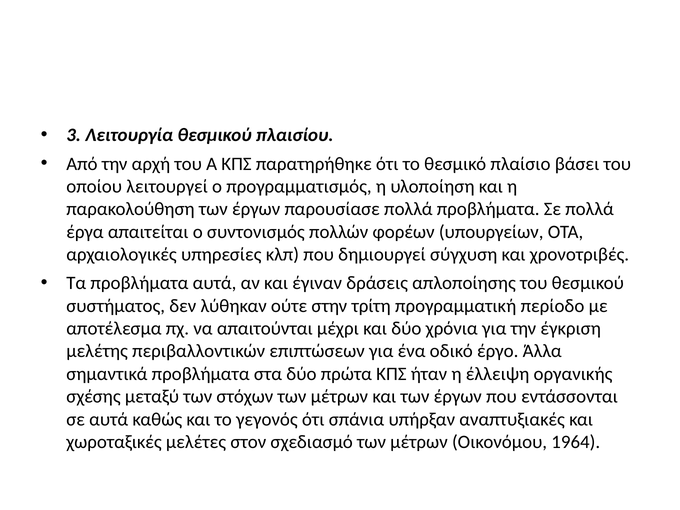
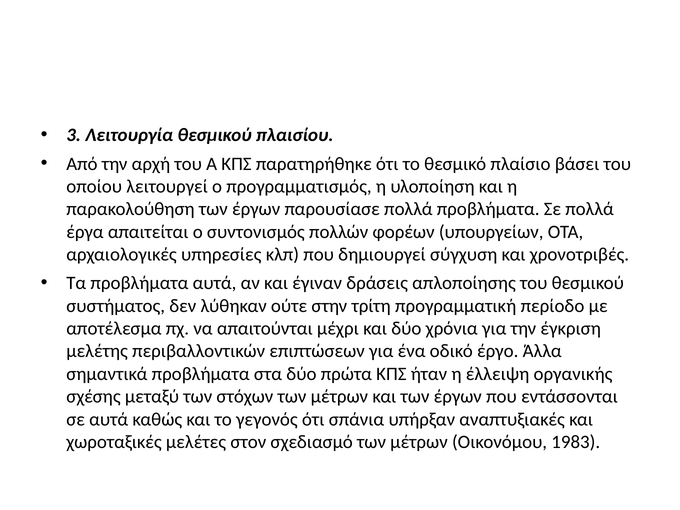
1964: 1964 -> 1983 (576, 442)
